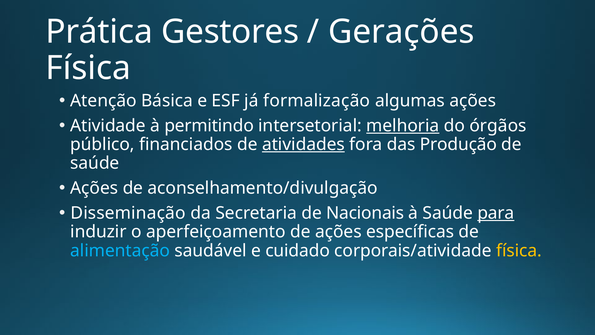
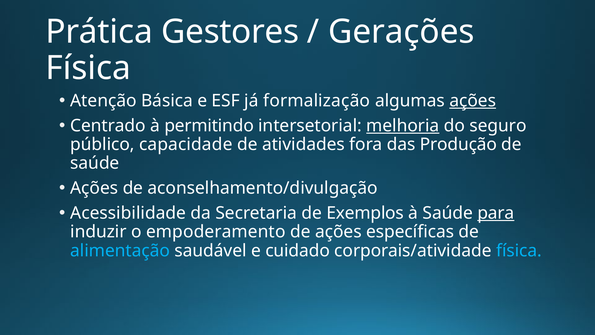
ações underline: none -> present (473, 101)
Atividade: Atividade -> Centrado (108, 126)
órgãos: órgãos -> seguro (498, 126)
financiados: financiados -> capacidade (186, 144)
atividades underline: present -> none (303, 144)
Disseminação: Disseminação -> Acessibilidade (128, 213)
Nacionais: Nacionais -> Exemplos (365, 213)
aperfeiçoamento: aperfeiçoamento -> empoderamento (216, 232)
física colour: yellow -> light blue (519, 250)
